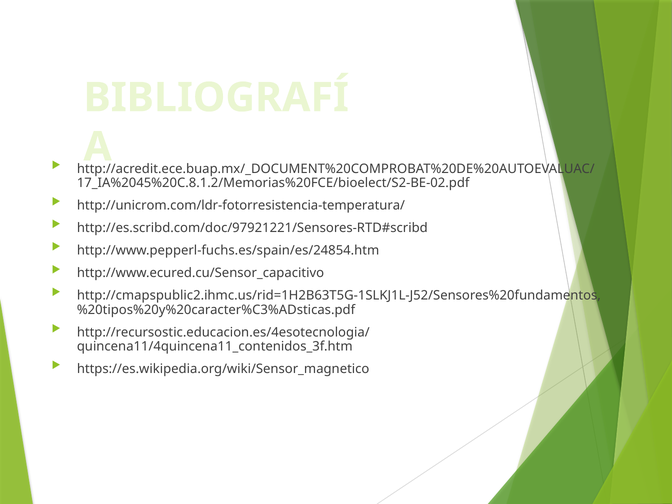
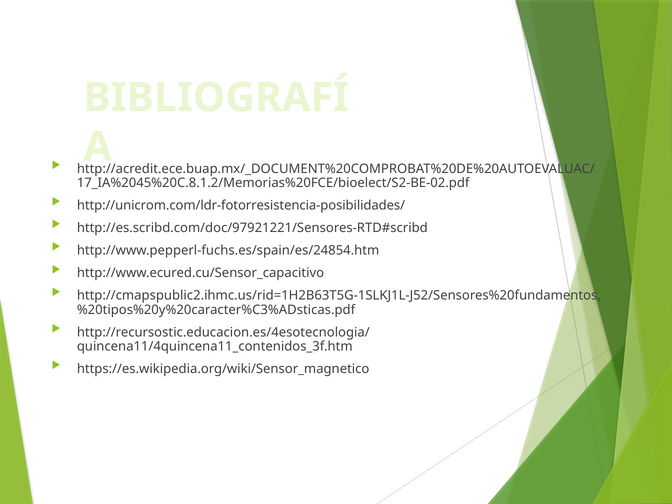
http://unicrom.com/ldr-fotorresistencia-temperatura/: http://unicrom.com/ldr-fotorresistencia-temperatura/ -> http://unicrom.com/ldr-fotorresistencia-posibilidades/ (241, 206)
